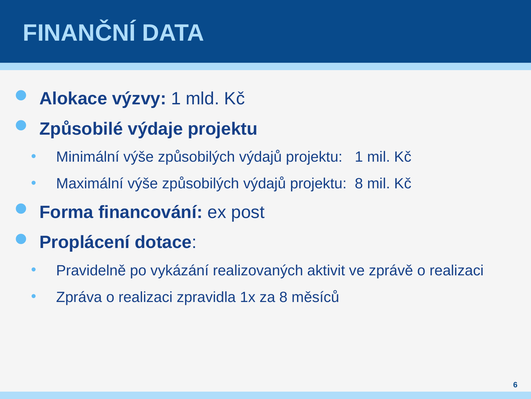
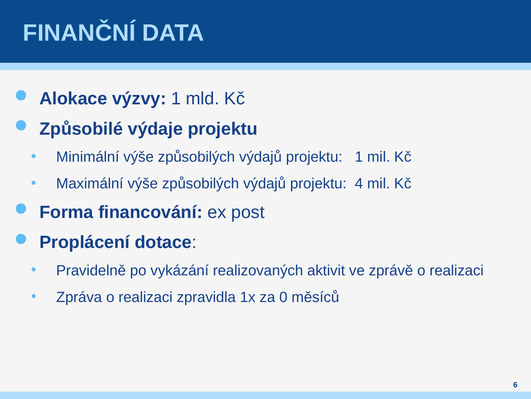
projektu 8: 8 -> 4 (359, 183)
za 8: 8 -> 0 (283, 297)
